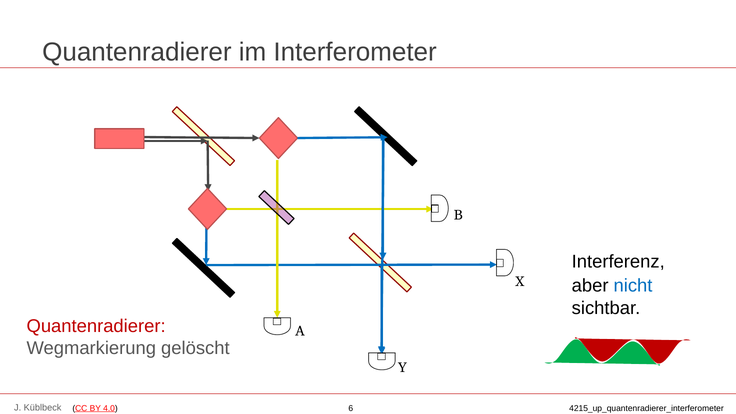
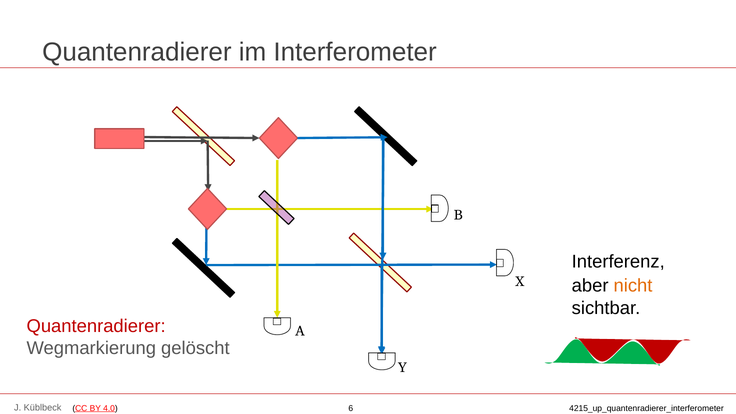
nicht colour: blue -> orange (633, 286)
